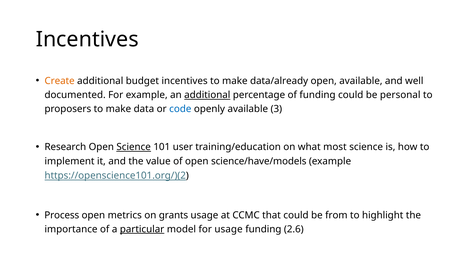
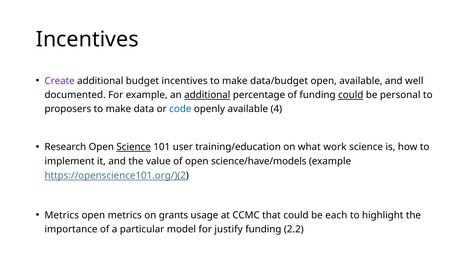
Create colour: orange -> purple (60, 81)
data/already: data/already -> data/budget (279, 81)
could underline: none -> present (351, 95)
3: 3 -> 4 (276, 109)
most: most -> work (335, 147)
Process: Process -> Metrics (62, 215)
from: from -> each (336, 215)
particular underline: present -> none (142, 229)
for usage: usage -> justify (229, 229)
2.6: 2.6 -> 2.2 (294, 229)
